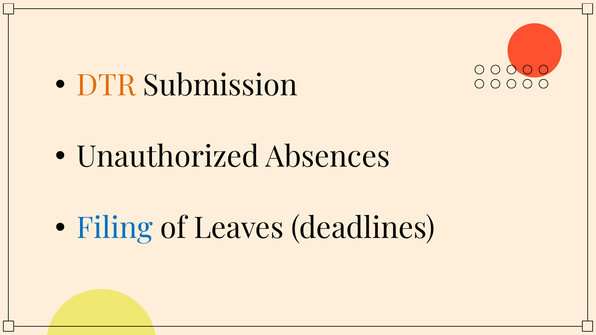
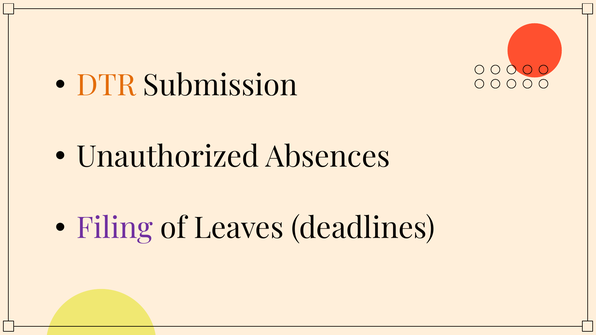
Filing colour: blue -> purple (115, 229)
